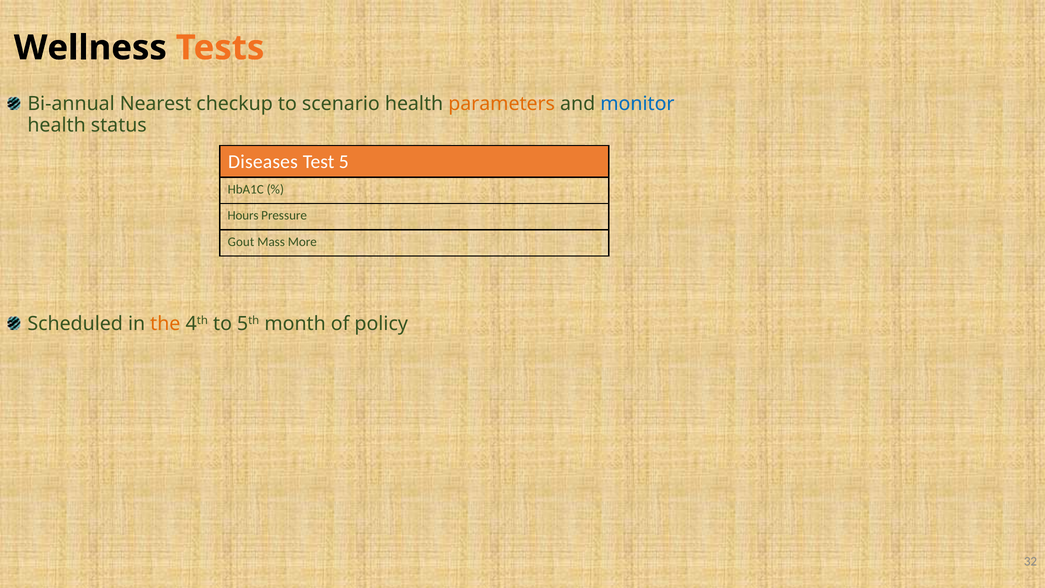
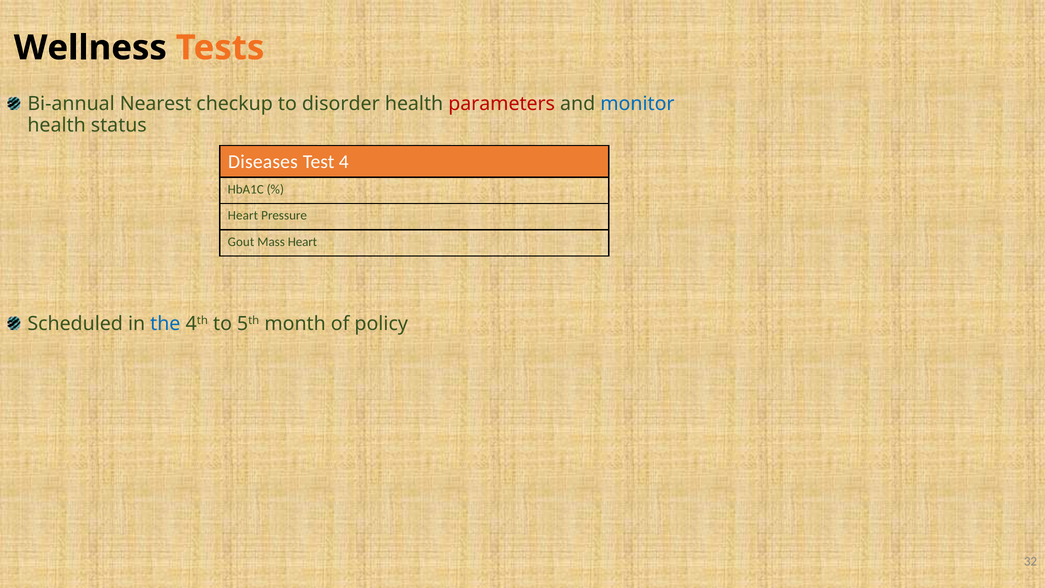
scenario: scenario -> disorder (341, 104)
parameters colour: orange -> red (502, 104)
5: 5 -> 4 (344, 162)
Hours: Hours -> Heart (243, 215)
Mass More: More -> Heart (302, 242)
the colour: orange -> blue (165, 324)
